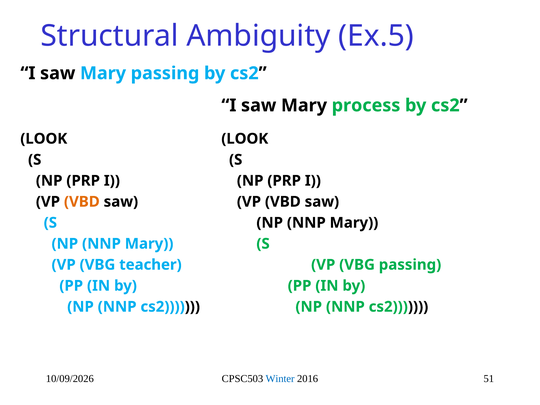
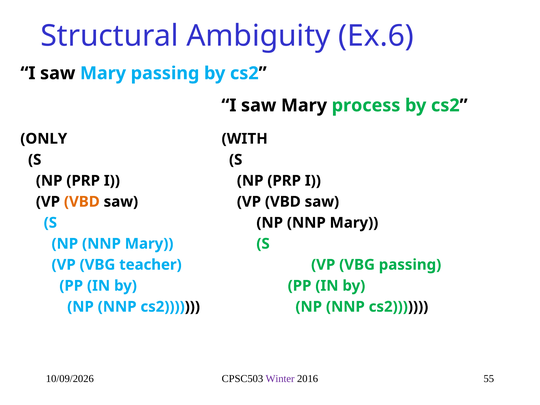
Ex.5: Ex.5 -> Ex.6 (376, 36)
LOOK: LOOK -> ONLY (44, 139)
LOOK: LOOK -> WITH (245, 139)
Winter colour: blue -> purple (280, 379)
51: 51 -> 55 (489, 379)
